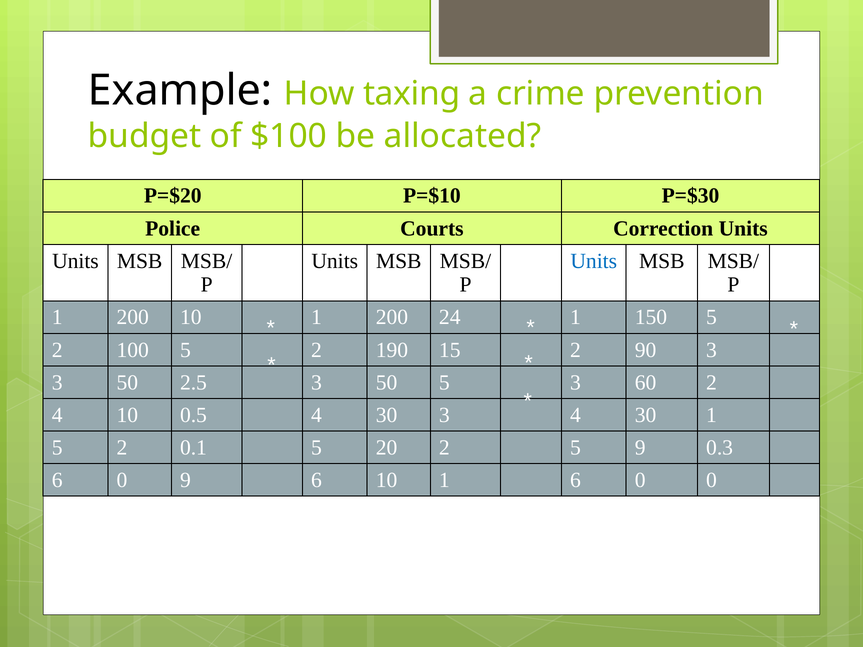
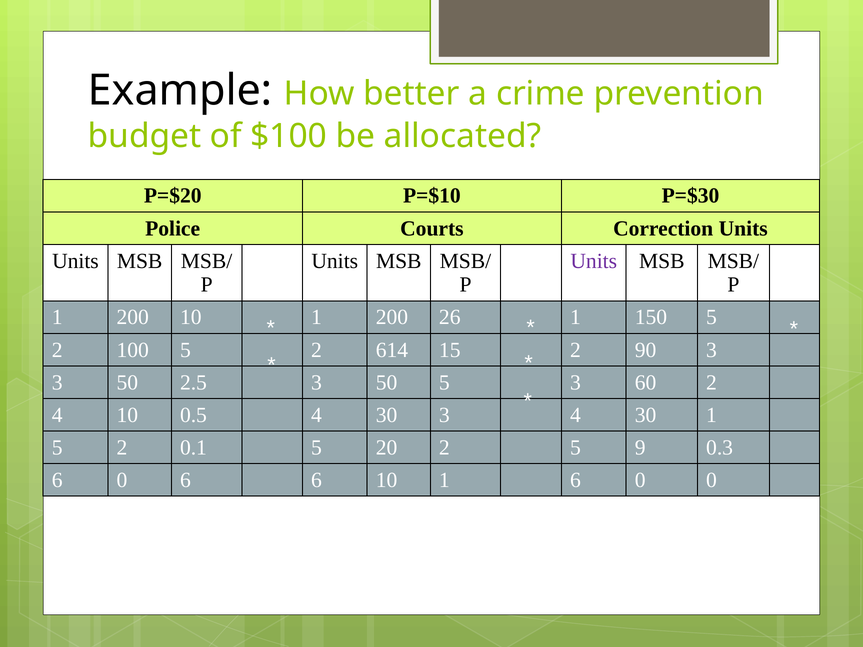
taxing: taxing -> better (411, 94)
Units colour: blue -> purple (594, 261)
24: 24 -> 26 (450, 317)
190: 190 -> 614 (392, 350)
0 9: 9 -> 6 (185, 480)
